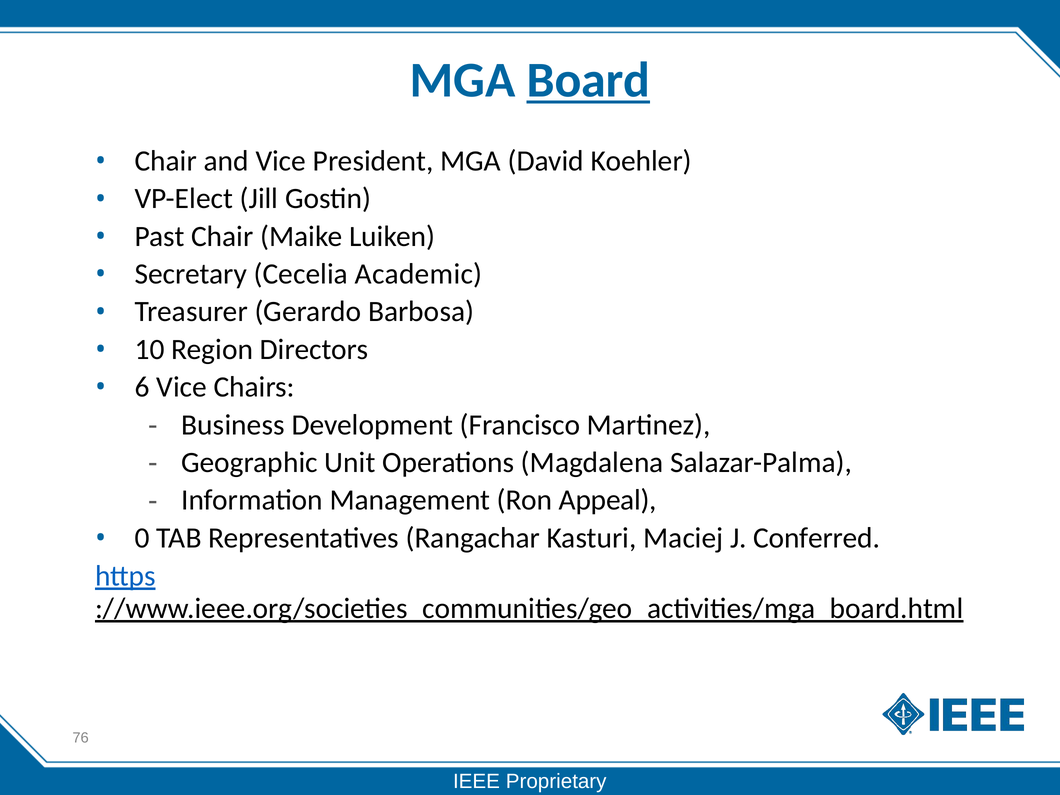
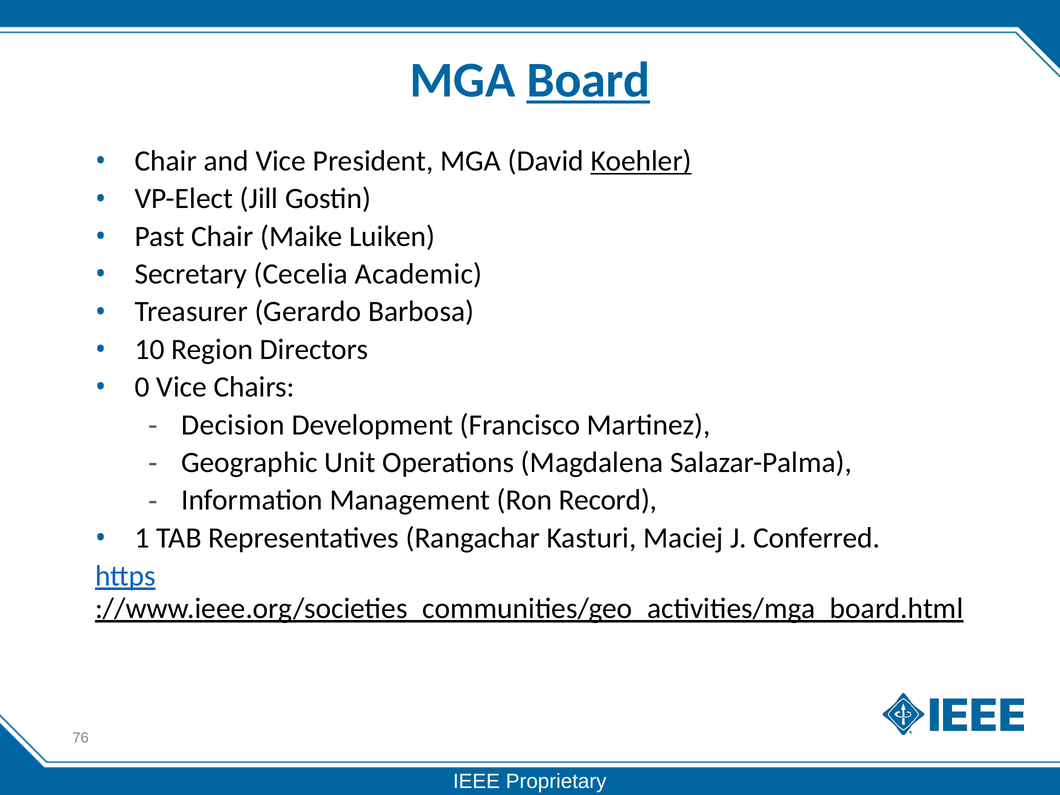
Koehler underline: none -> present (641, 161)
6: 6 -> 0 (142, 387)
Business: Business -> Decision (233, 425)
Appeal: Appeal -> Record (608, 500)
0: 0 -> 1 (142, 538)
